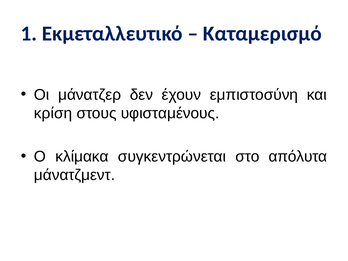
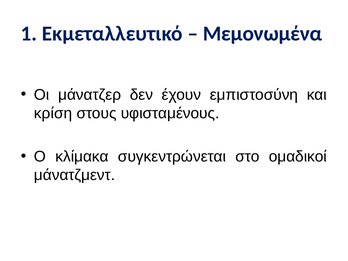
Καταμερισμό: Καταμερισμό -> Μεμονωμένα (263, 34)
απόλυτα: απόλυτα -> ομαδικοί (298, 157)
